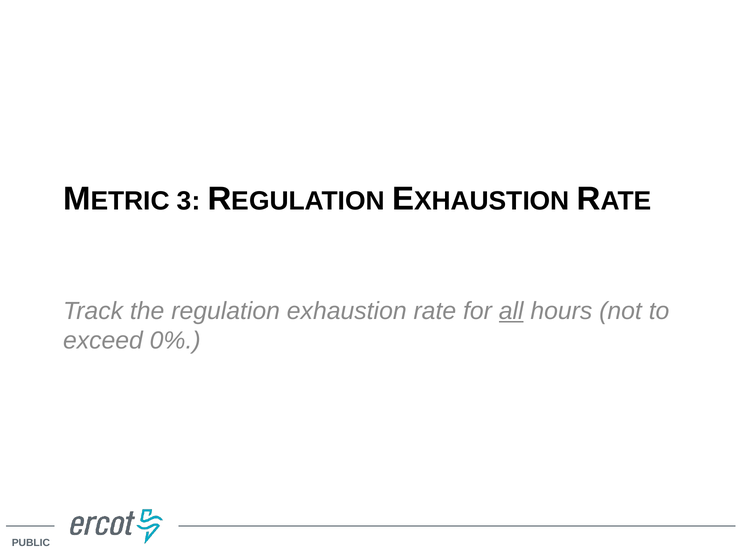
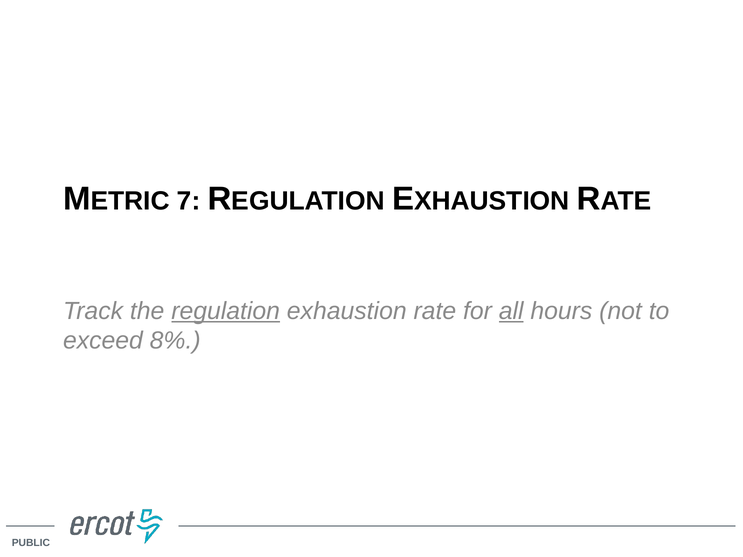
3: 3 -> 7 (189, 201)
regulation underline: none -> present (226, 311)
0%: 0% -> 8% (175, 341)
